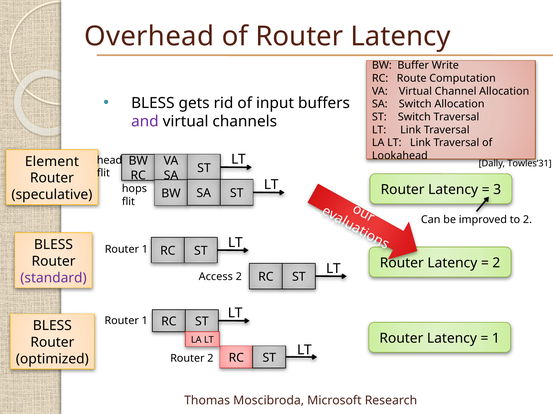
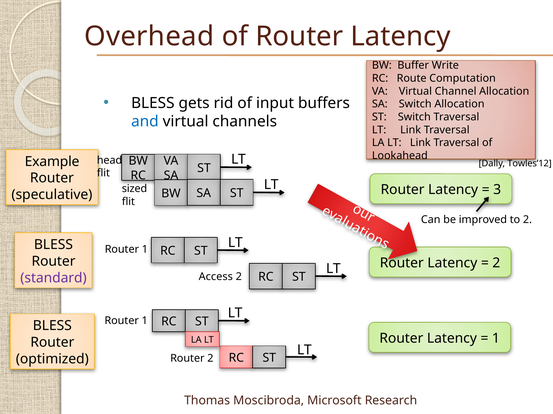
and colour: purple -> blue (145, 122)
Element: Element -> Example (52, 162)
Towles’31: Towles’31 -> Towles’12 (530, 164)
hops: hops -> sized (134, 189)
